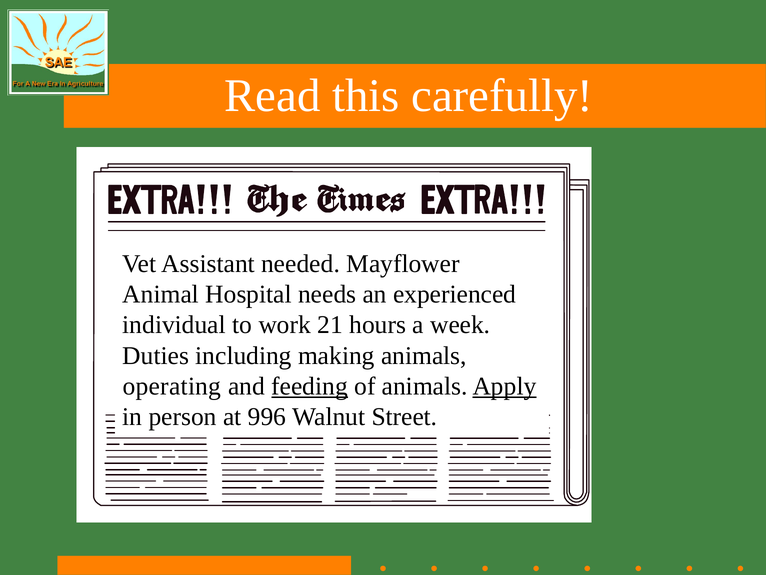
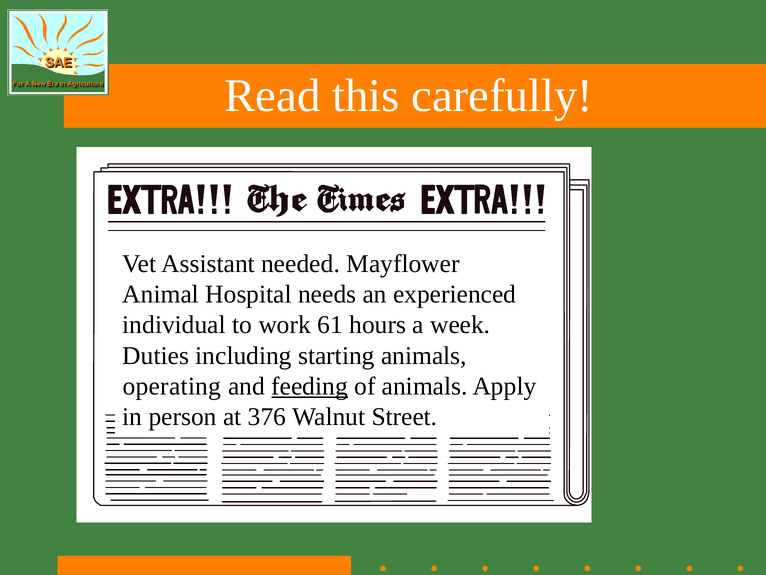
21: 21 -> 61 (330, 325)
making: making -> starting (336, 355)
Apply underline: present -> none (504, 386)
996: 996 -> 376 (267, 417)
